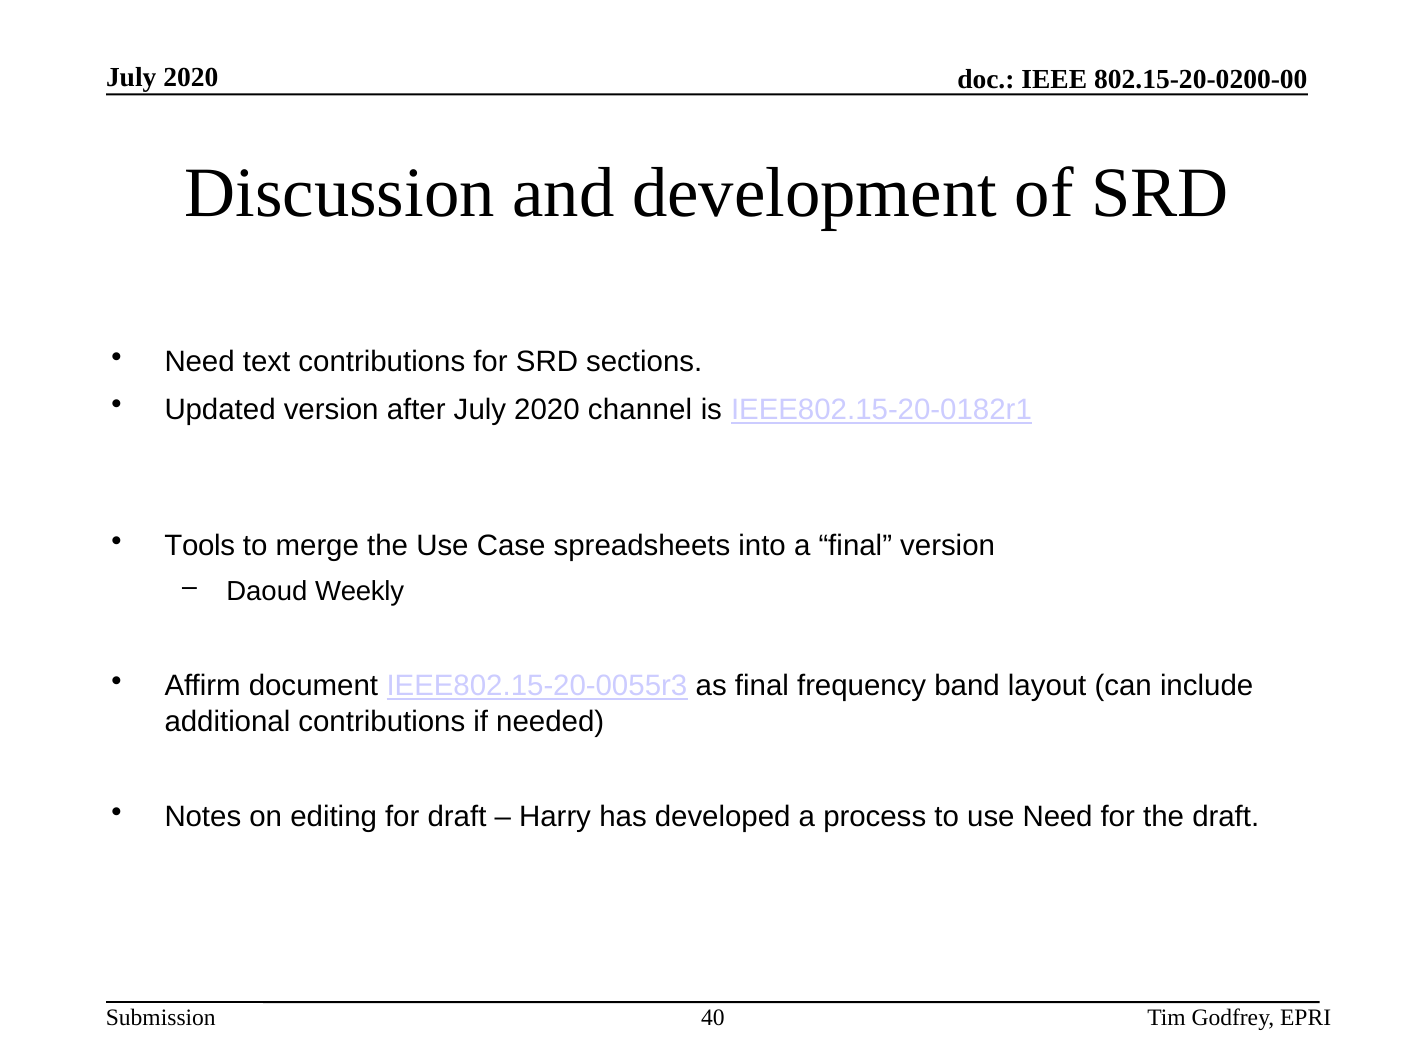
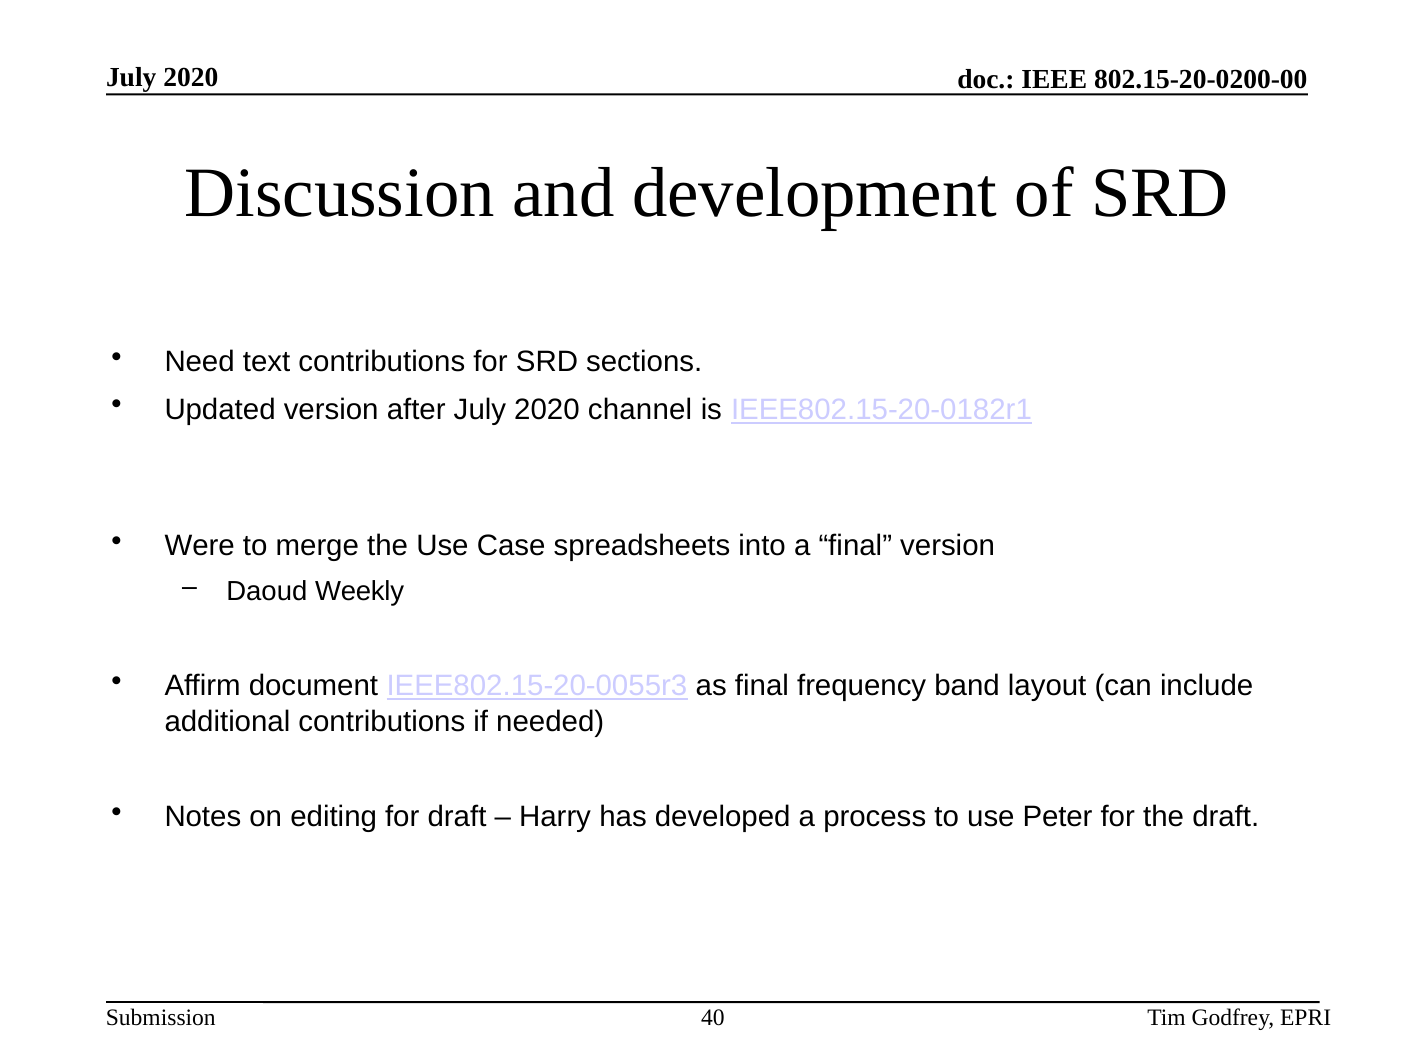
Tools: Tools -> Were (200, 546)
use Need: Need -> Peter (1058, 817)
